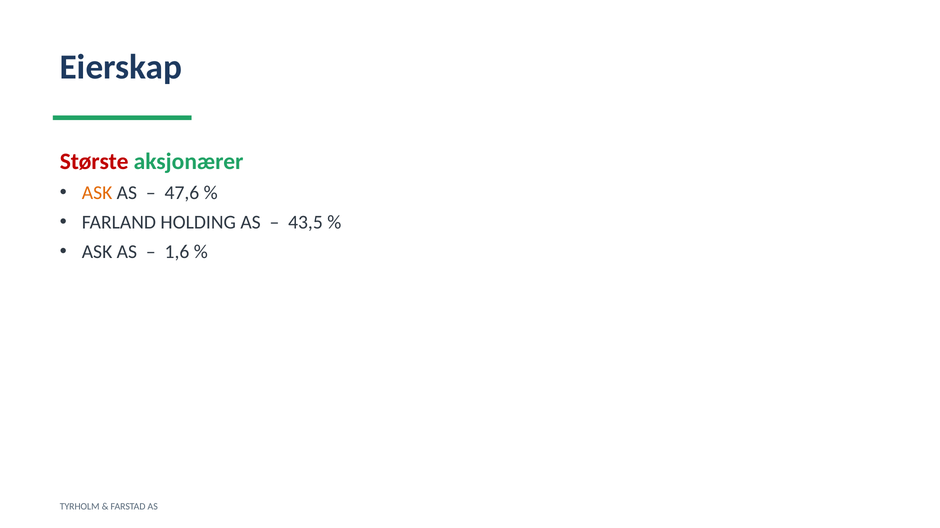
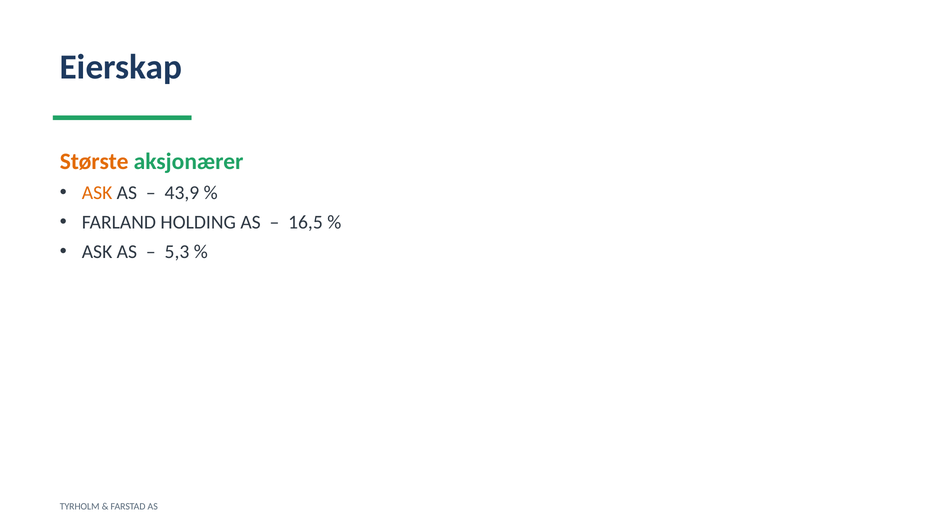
Største colour: red -> orange (94, 162)
47,6: 47,6 -> 43,9 (182, 193)
43,5: 43,5 -> 16,5 (305, 223)
1,6: 1,6 -> 5,3 (177, 252)
